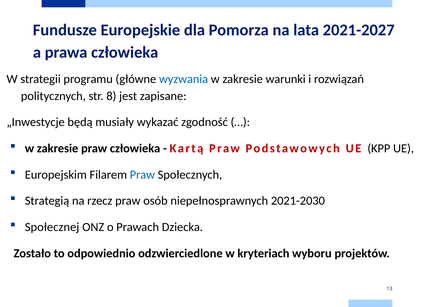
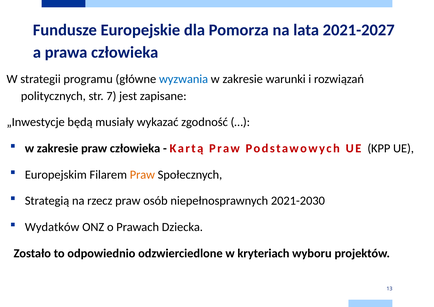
8: 8 -> 7 (111, 96)
Praw colour: blue -> orange (142, 175)
Społecznej: Społecznej -> Wydatków (52, 227)
